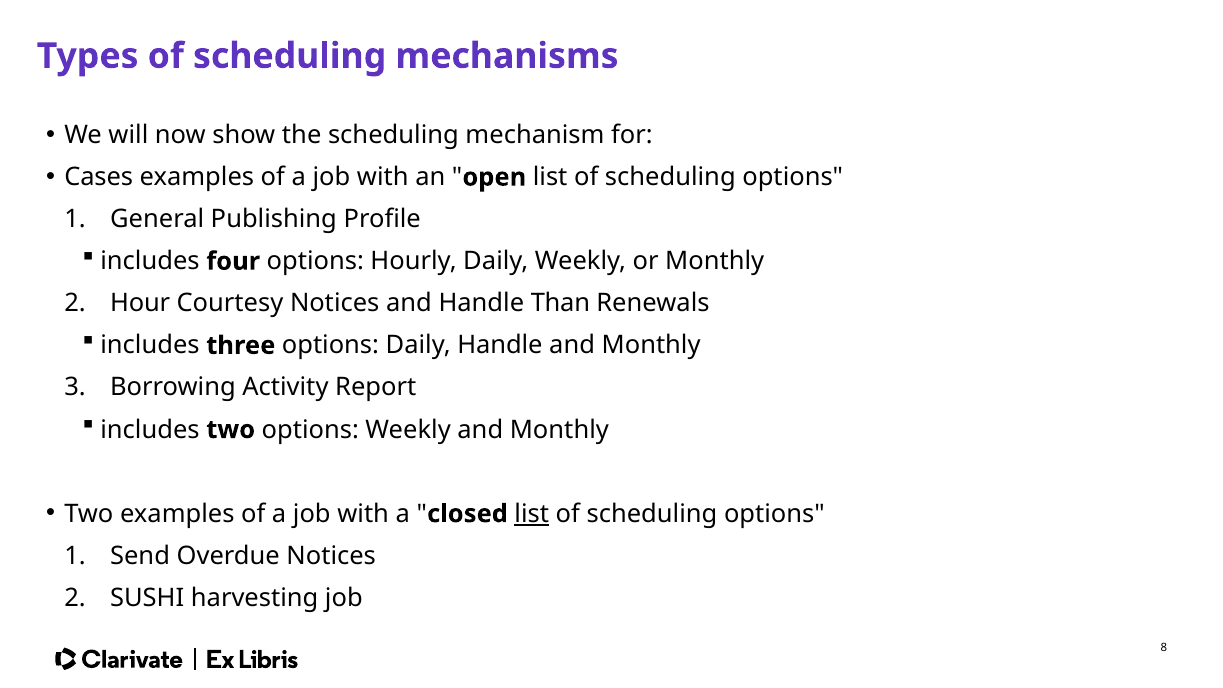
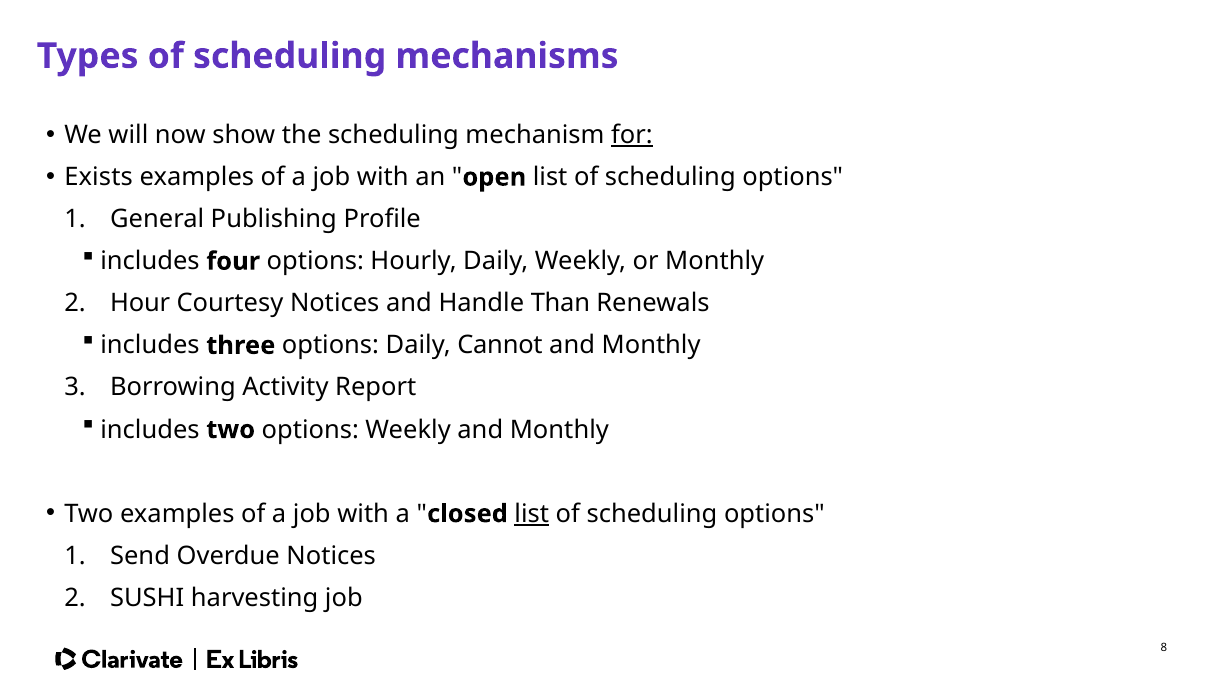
for underline: none -> present (632, 135)
Cases: Cases -> Exists (99, 177)
Daily Handle: Handle -> Cannot (500, 345)
